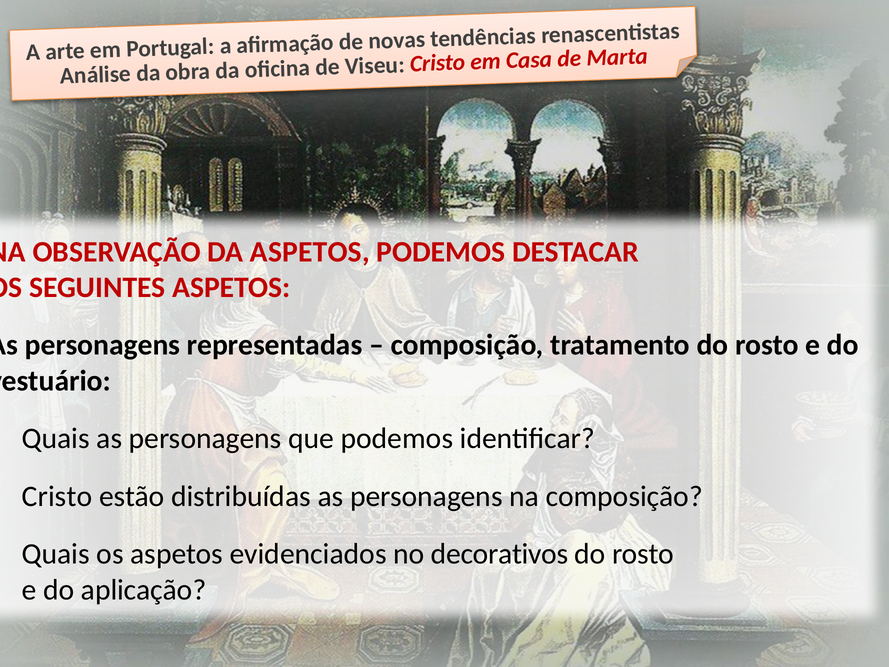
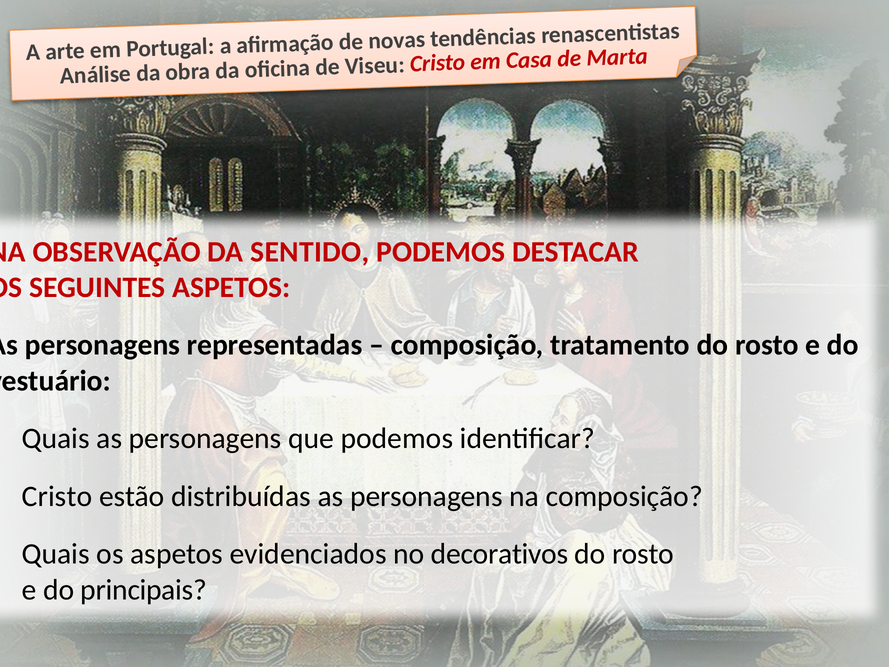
DA ASPETOS: ASPETOS -> SENTIDO (310, 252)
aplicação: aplicação -> principais (144, 590)
